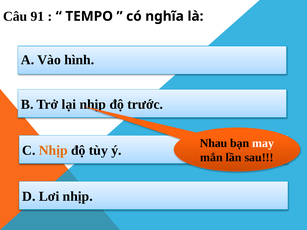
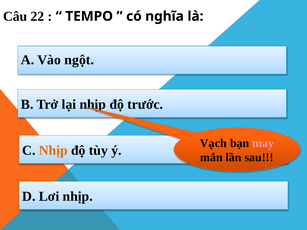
91: 91 -> 22 (37, 16)
hình: hình -> ngột (79, 60)
Nhau: Nhau -> Vạch (213, 143)
may colour: white -> pink (263, 143)
